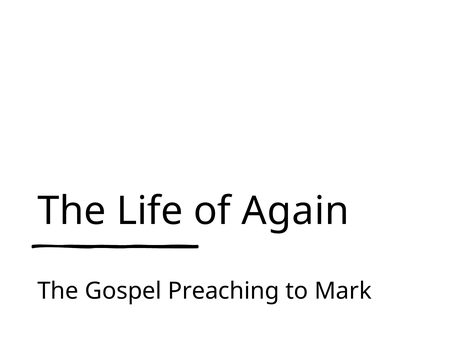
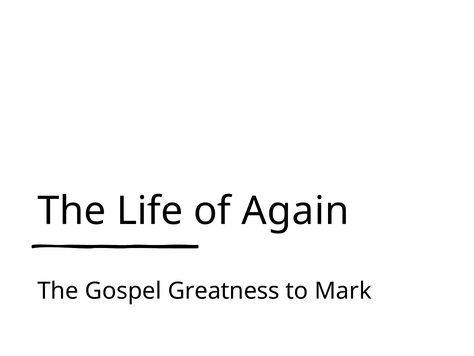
Preaching: Preaching -> Greatness (224, 291)
